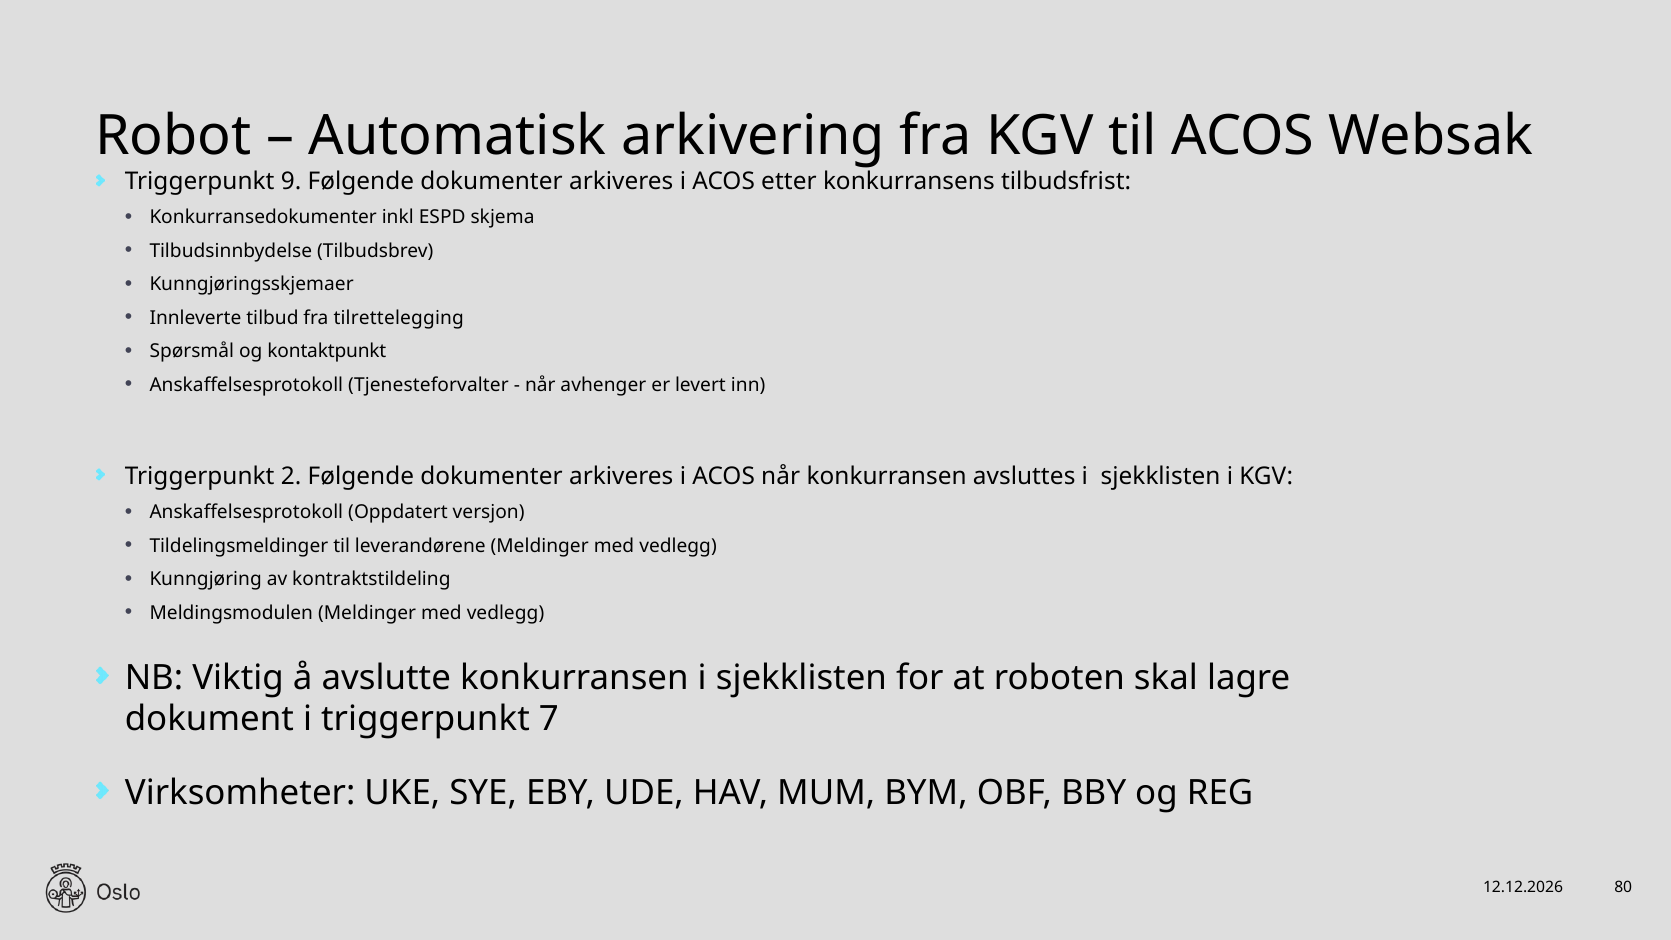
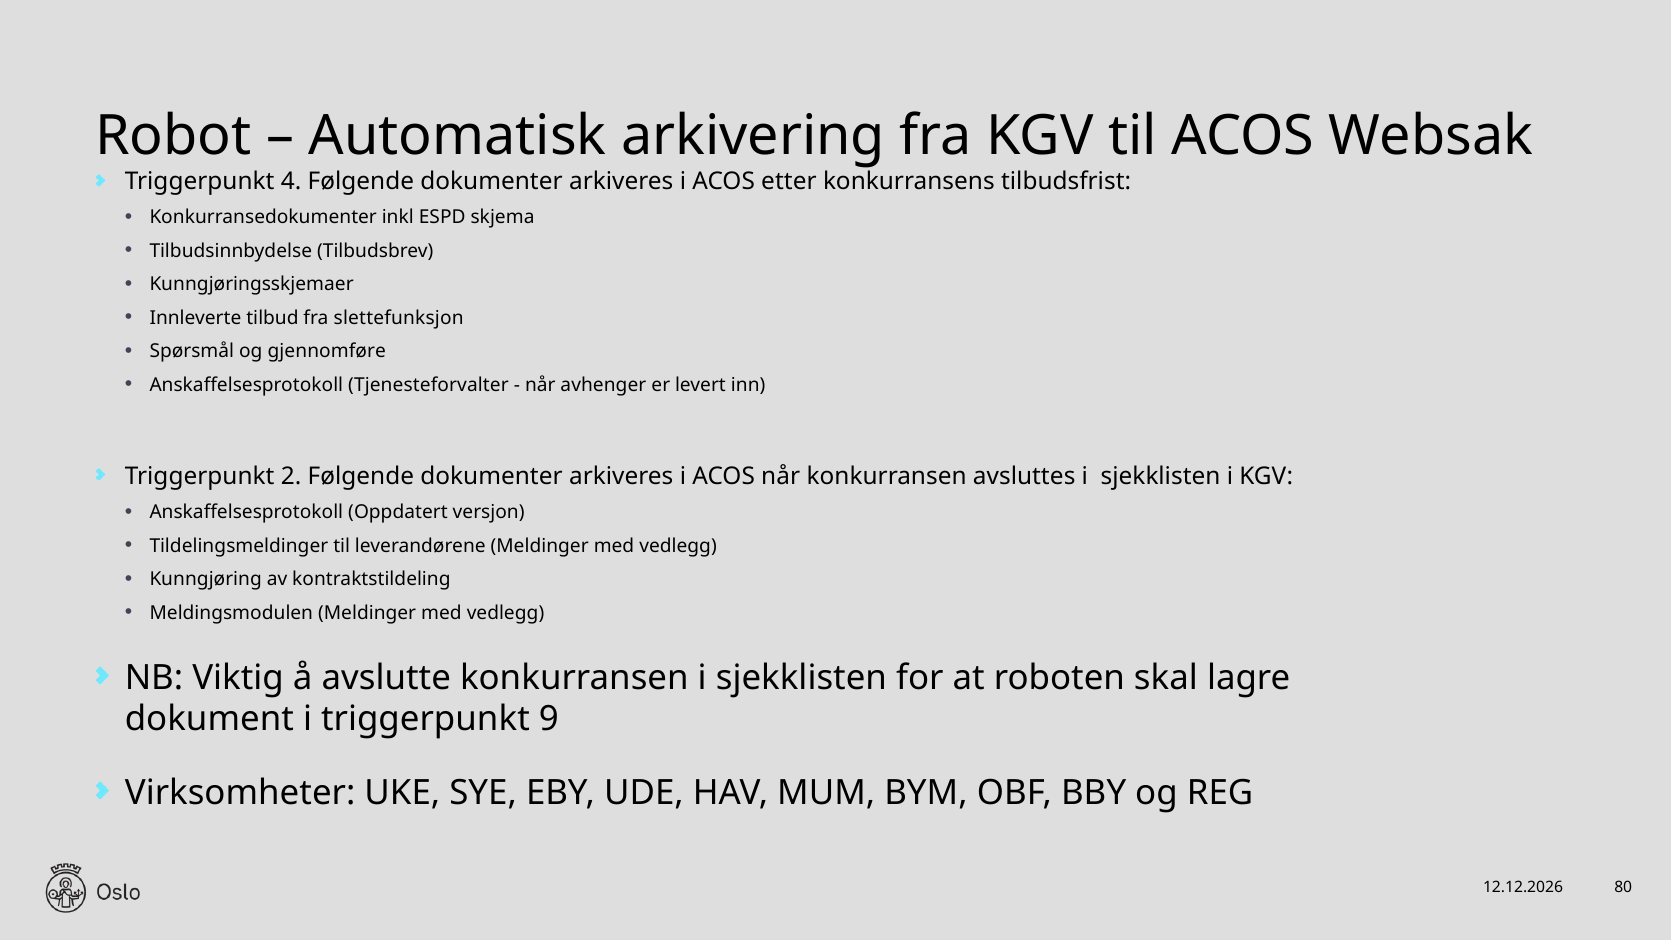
9: 9 -> 4 (291, 181)
tilrettelegging: tilrettelegging -> slettefunksjon (399, 318)
kontaktpunkt: kontaktpunkt -> gjennomføre (327, 351)
7: 7 -> 9 (549, 719)
